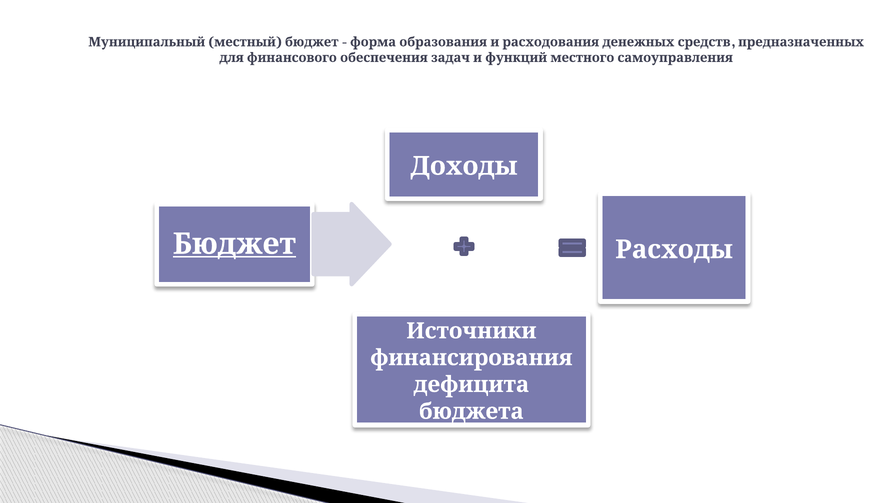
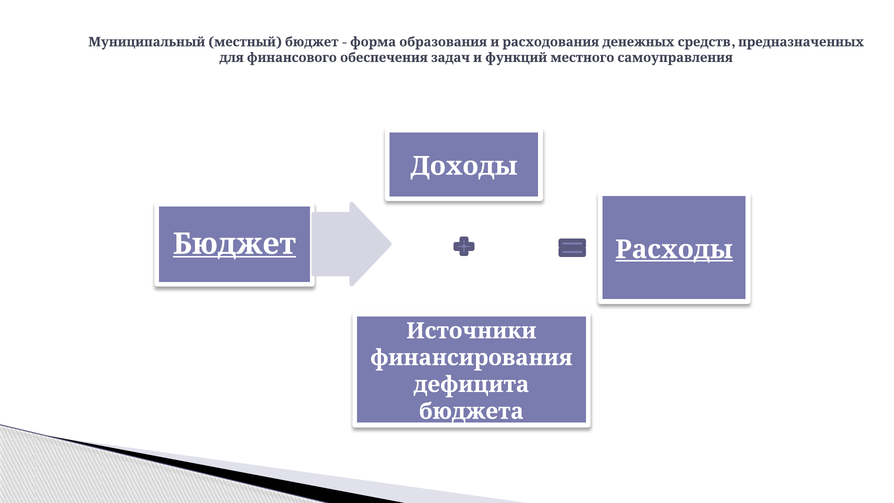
Расходы underline: none -> present (674, 249)
